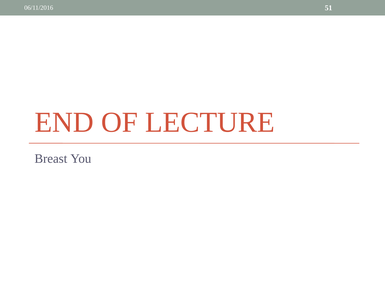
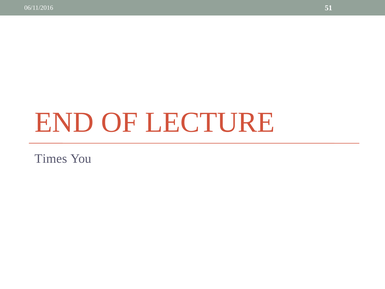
Breast: Breast -> Times (51, 158)
